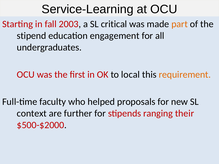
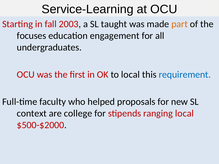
critical: critical -> taught (114, 24)
stipend: stipend -> focuses (32, 36)
requirement colour: orange -> blue (185, 75)
further: further -> college (78, 114)
ranging their: their -> local (185, 114)
